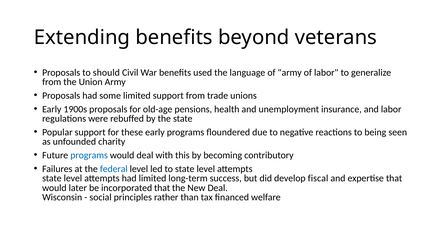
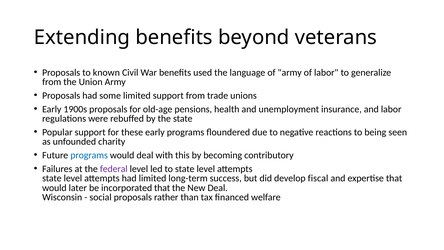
should: should -> known (106, 72)
federal colour: blue -> purple (114, 169)
social principles: principles -> proposals (133, 197)
